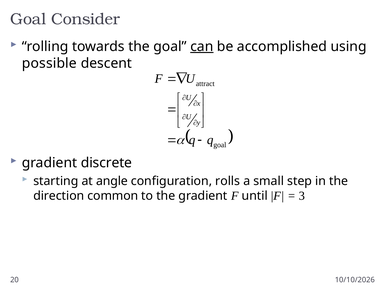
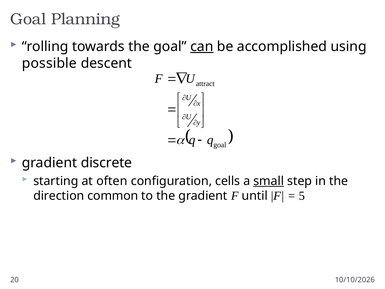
Consider: Consider -> Planning (85, 19)
angle: angle -> often (112, 181)
rolls: rolls -> cells (228, 181)
small underline: none -> present (269, 181)
3: 3 -> 5 (302, 196)
